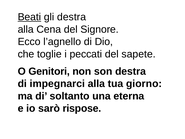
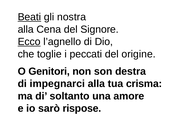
gli destra: destra -> nostra (72, 17)
Ecco underline: none -> present (29, 42)
sapete: sapete -> origine (139, 54)
giorno: giorno -> crisma (144, 84)
eterna: eterna -> amore (129, 96)
